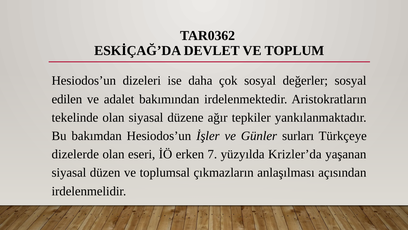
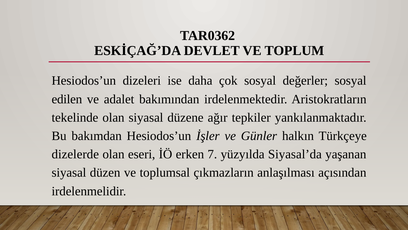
surları: surları -> halkın (298, 136)
Krizler’da: Krizler’da -> Siyasal’da (295, 154)
